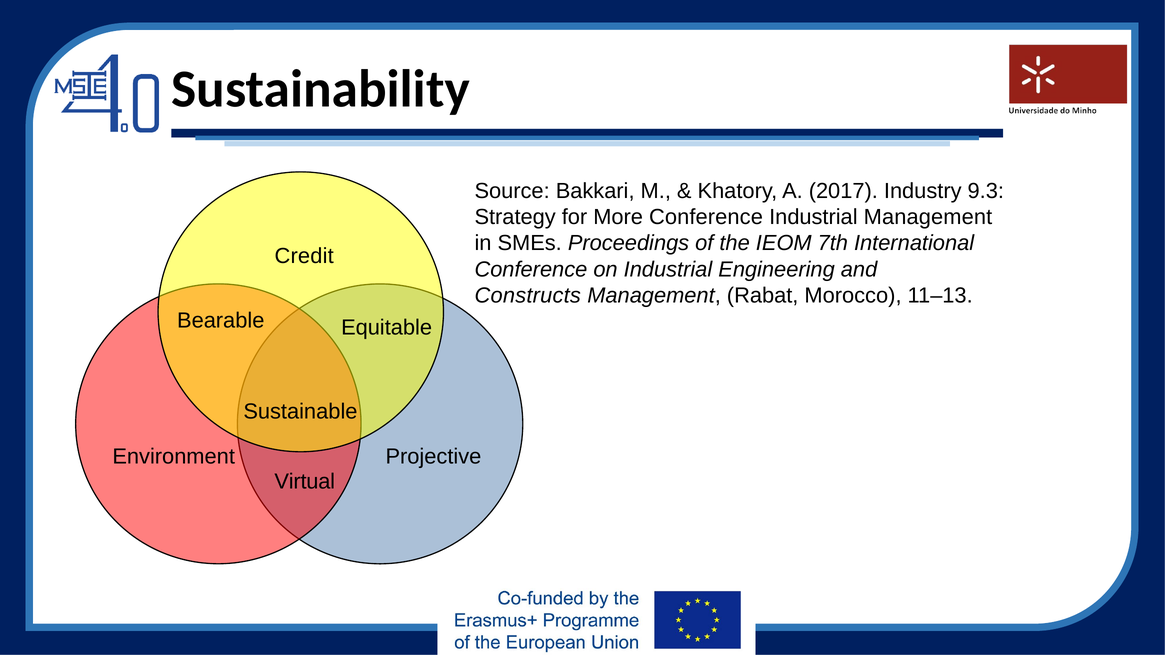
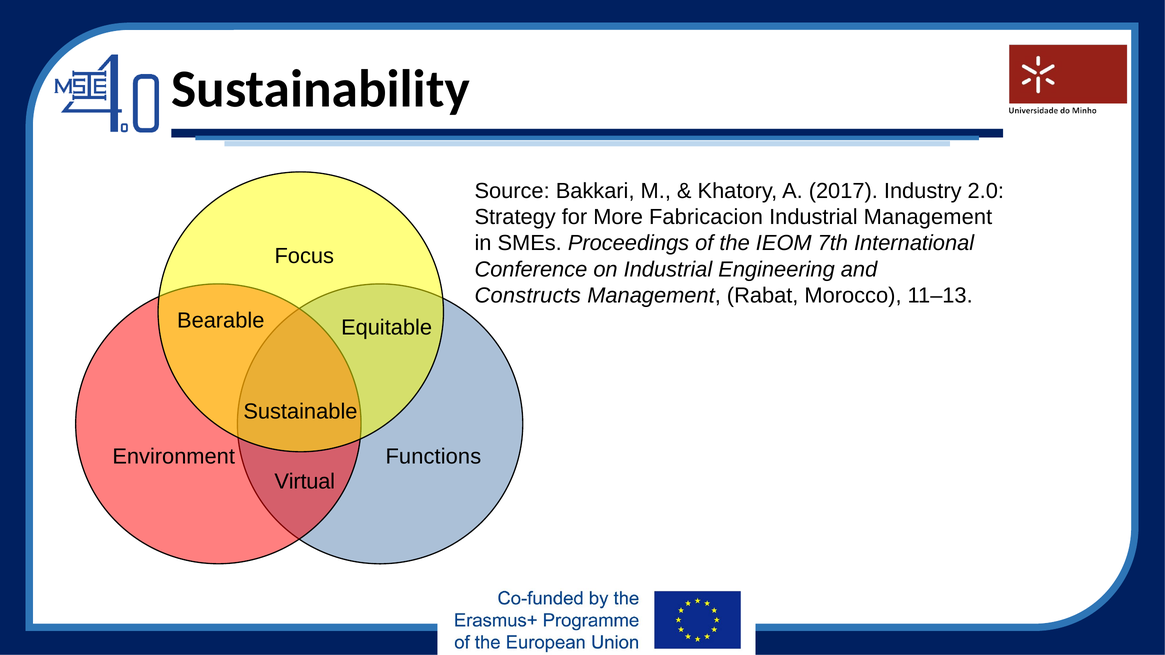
9.3: 9.3 -> 2.0 (986, 191)
More Conference: Conference -> Fabricacion (706, 217)
Credit: Credit -> Focus (304, 256)
Projective: Projective -> Functions (433, 457)
